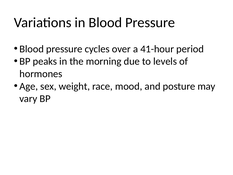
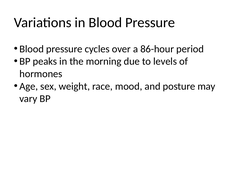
41-hour: 41-hour -> 86-hour (157, 49)
